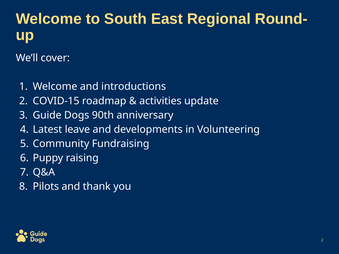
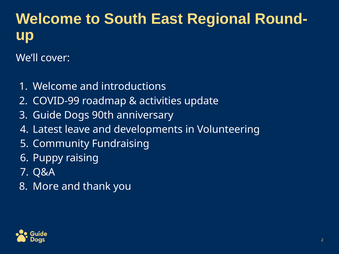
COVID-15: COVID-15 -> COVID-99 (56, 101)
Pilots: Pilots -> More (46, 187)
